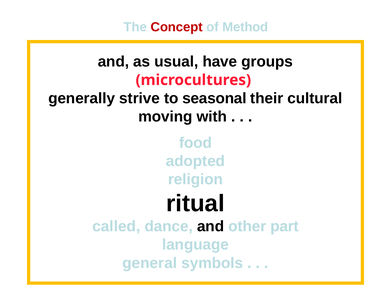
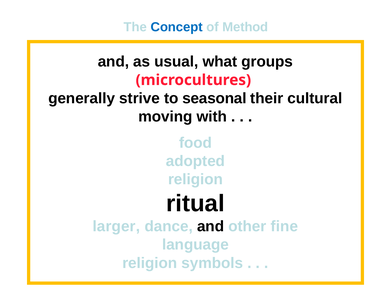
Concept colour: red -> blue (177, 27)
have: have -> what (220, 62)
called: called -> larger (116, 226)
part: part -> fine (284, 226)
general: general -> religion (150, 263)
